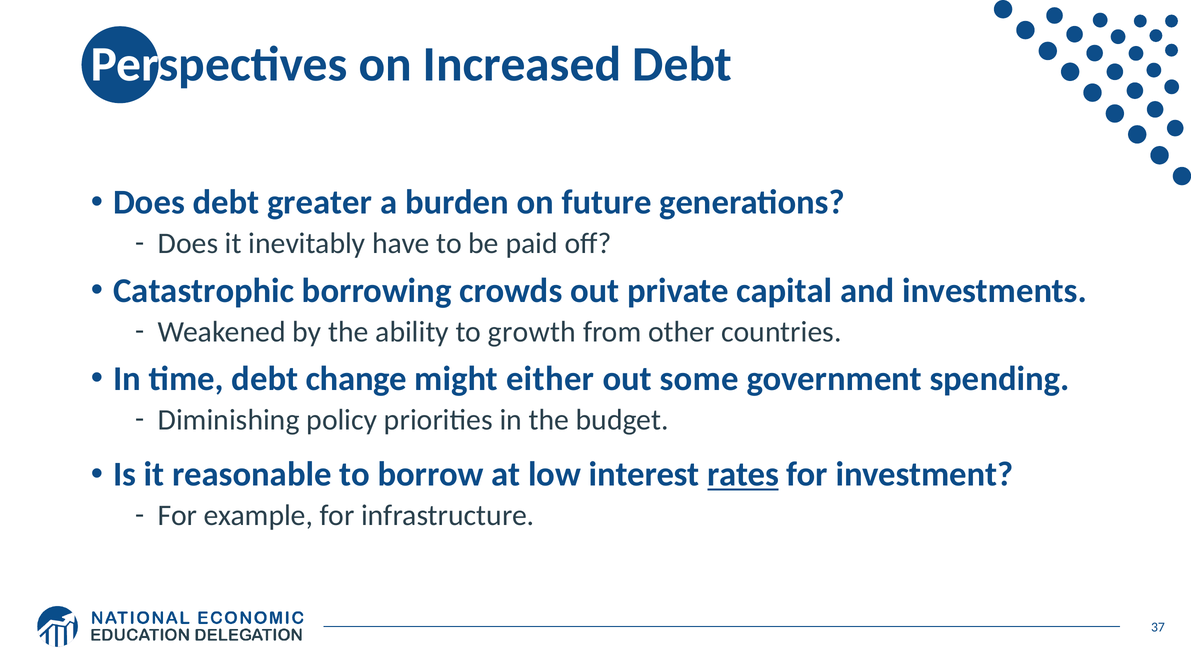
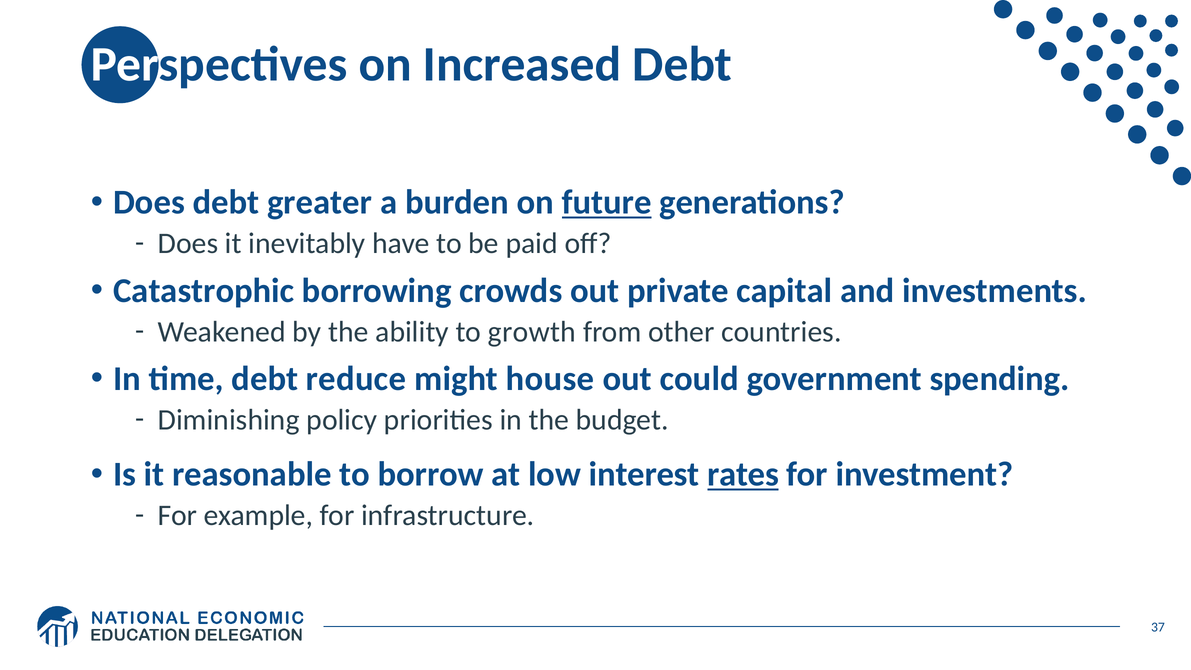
future underline: none -> present (607, 202)
change: change -> reduce (356, 379)
either: either -> house (550, 379)
some: some -> could (699, 379)
